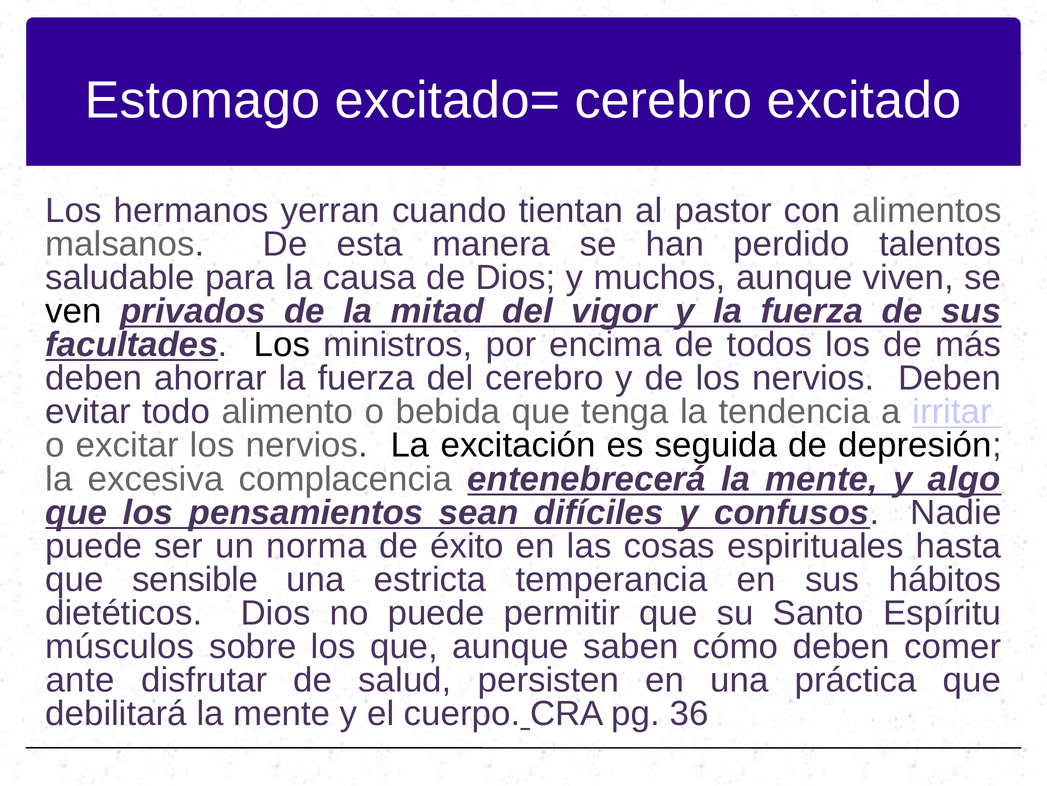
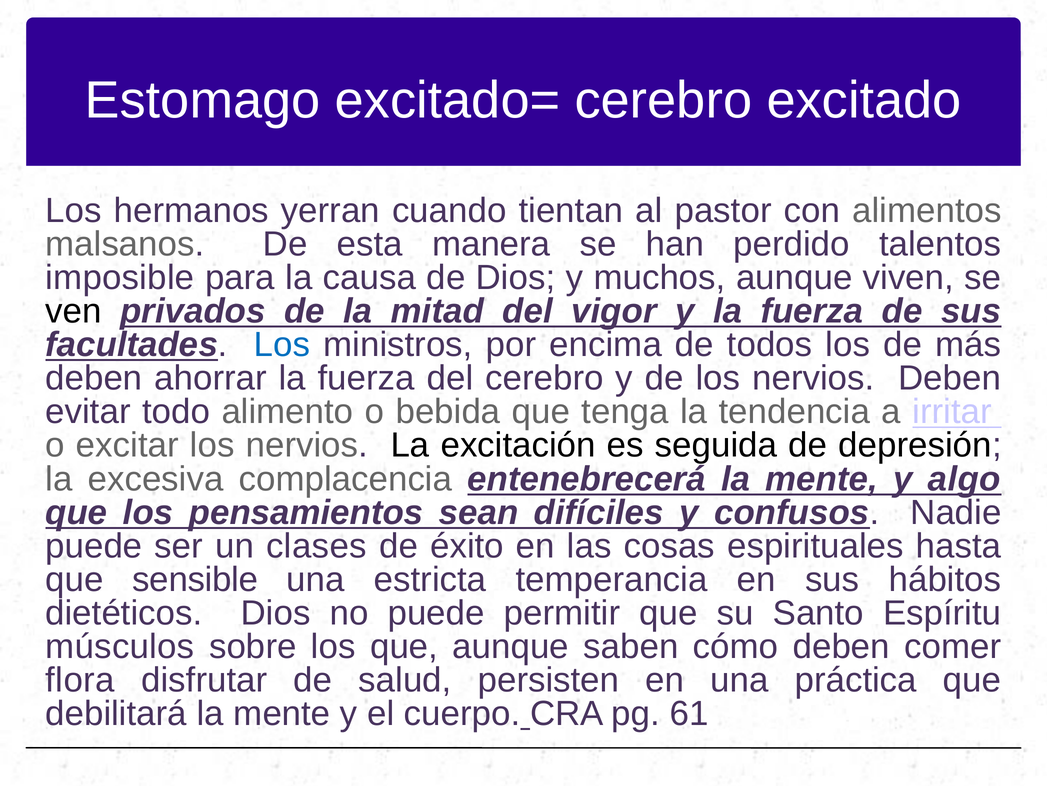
saludable: saludable -> imposible (120, 277)
Los colour: black -> blue (282, 344)
norma: norma -> clases (316, 546)
ante: ante -> flora (80, 680)
36: 36 -> 61 (689, 713)
